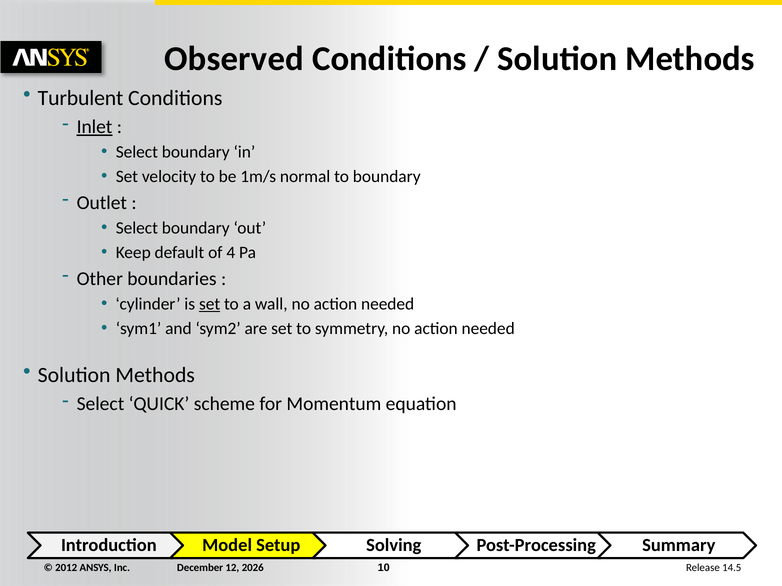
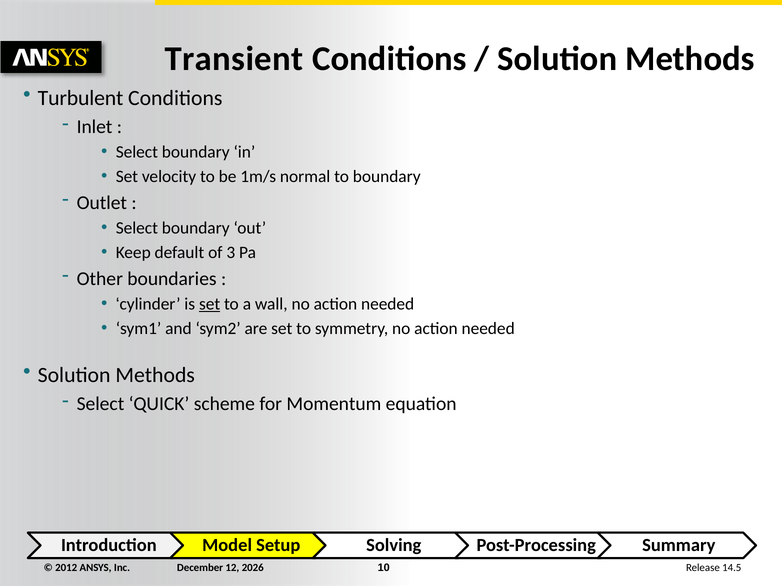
Observed: Observed -> Transient (234, 59)
Inlet underline: present -> none (95, 127)
4: 4 -> 3 (231, 253)
